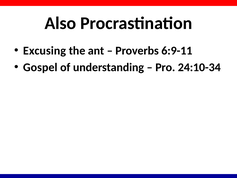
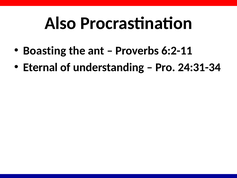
Excusing: Excusing -> Boasting (45, 51)
6:9-11: 6:9-11 -> 6:2-11 (177, 51)
Gospel: Gospel -> Eternal (40, 67)
24:10-34: 24:10-34 -> 24:31-34 (199, 67)
